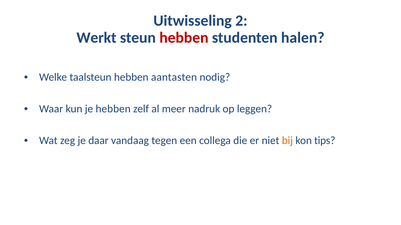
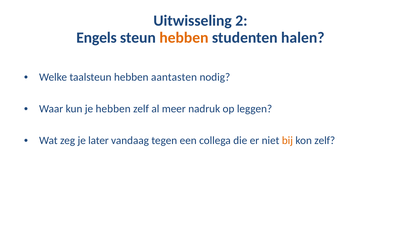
Werkt: Werkt -> Engels (97, 38)
hebben colour: red -> orange (184, 38)
daar: daar -> later (98, 141)
kon tips: tips -> zelf (325, 141)
